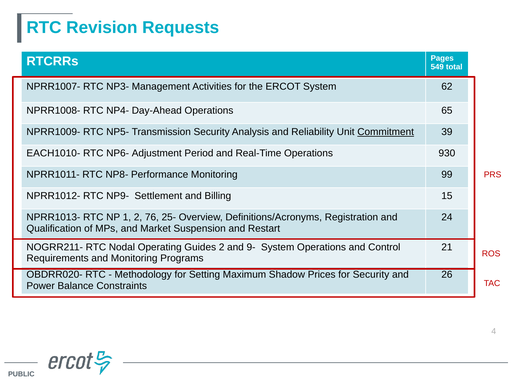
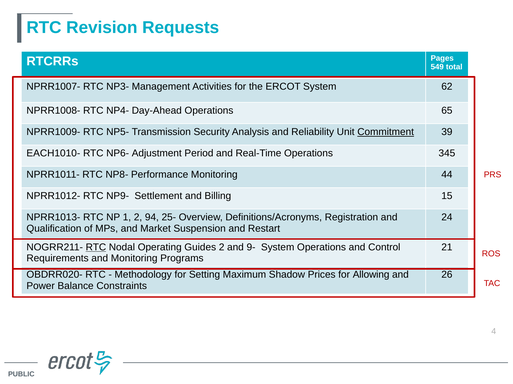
930: 930 -> 345 (447, 154)
99: 99 -> 44 (447, 175)
76: 76 -> 94 (152, 218)
RTC underline: none -> present (96, 248)
for Security: Security -> Allowing (371, 275)
